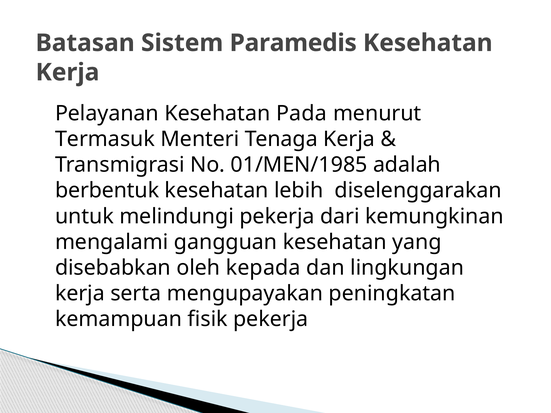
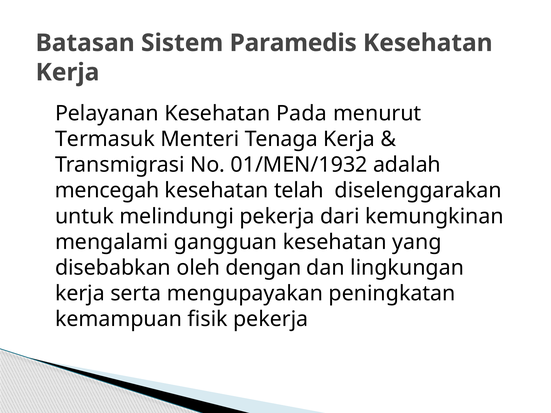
01/MEN/1985: 01/MEN/1985 -> 01/MEN/1932 (299, 165)
berbentuk: berbentuk -> mencegah (107, 191)
lebih: lebih -> telah (299, 191)
kepada: kepada -> dengan (263, 268)
